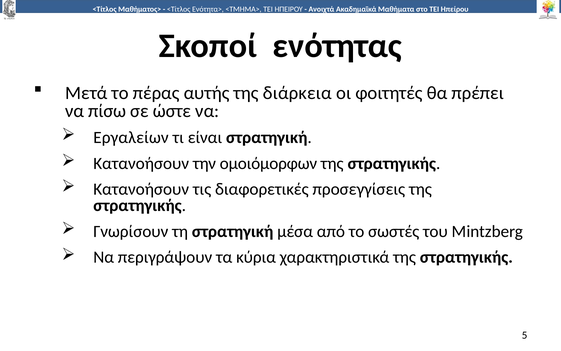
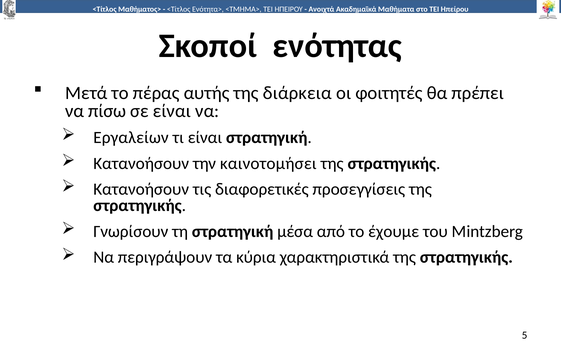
σε ώστε: ώστε -> είναι (172, 111)
ομοιόμορφων: ομοιόμορφων -> καινοτομήσει (268, 163)
σωστές: σωστές -> έχουμε (394, 231)
